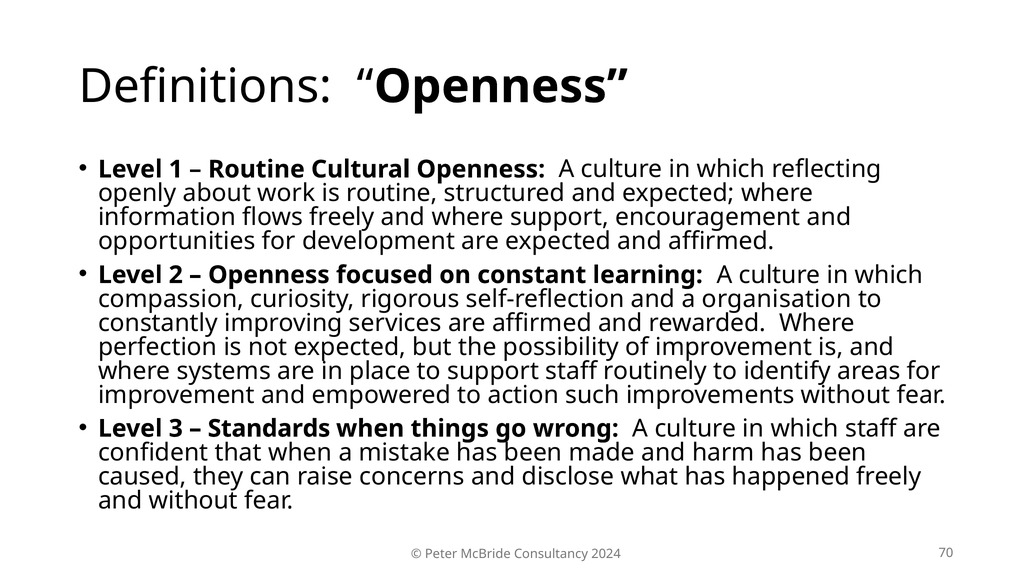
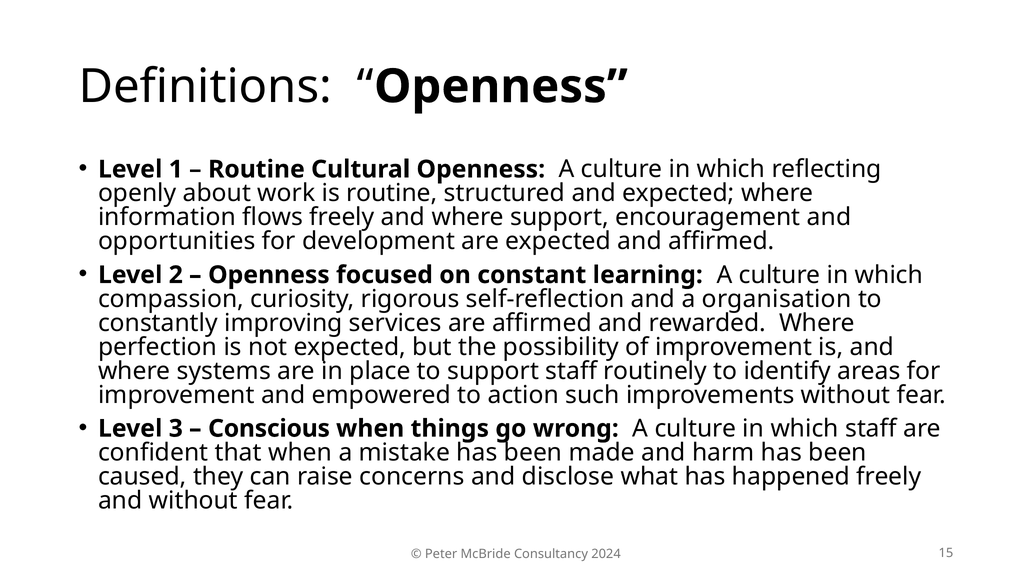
Standards: Standards -> Conscious (269, 429)
70: 70 -> 15 (946, 553)
